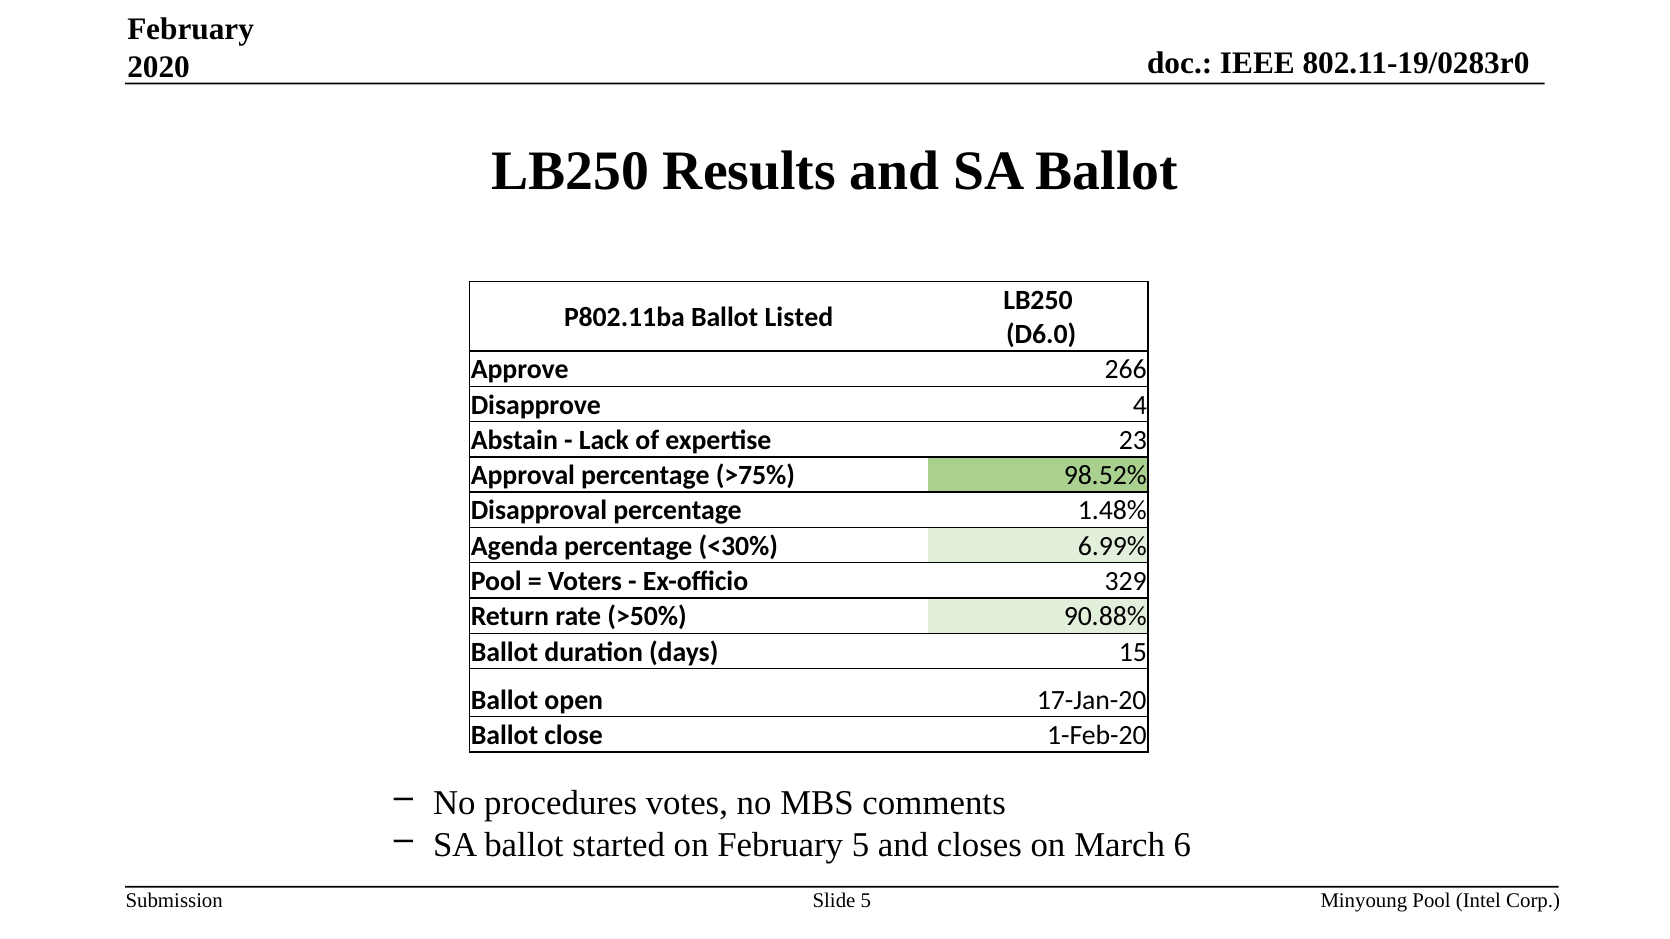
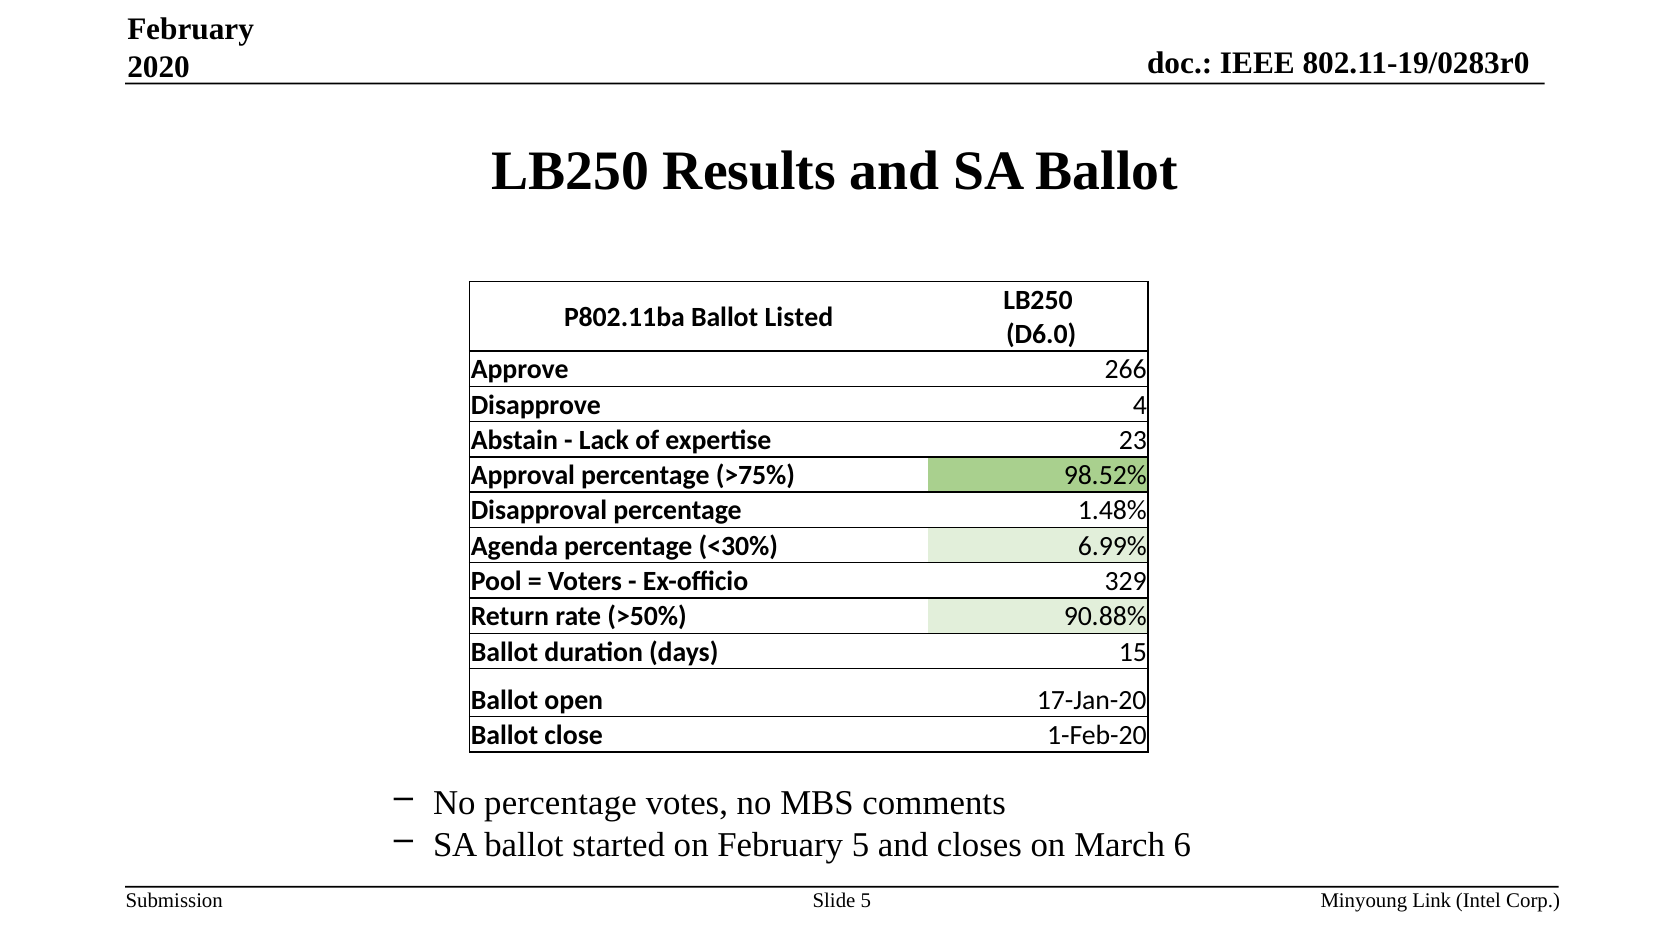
No procedures: procedures -> percentage (561, 803)
Minyoung Pool: Pool -> Link (1432, 901)
